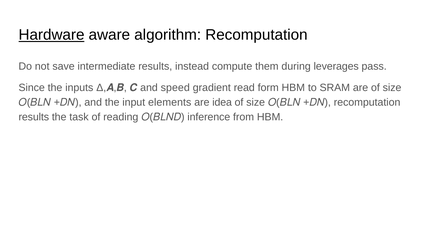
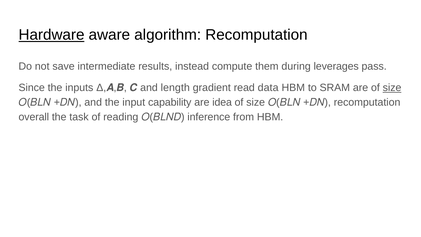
speed: speed -> length (175, 88)
form: form -> data (268, 88)
size underline: none -> present (392, 88)
elements: elements -> capability (170, 102)
results: results -> overall (34, 117)
